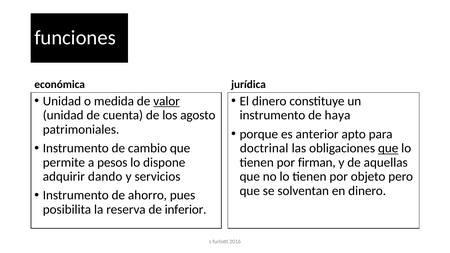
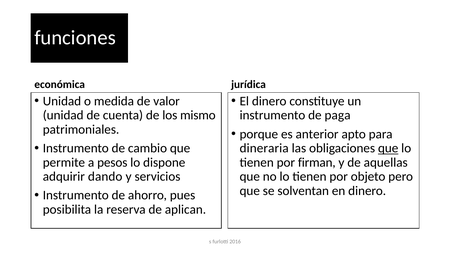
valor underline: present -> none (167, 101)
agosto: agosto -> mismo (198, 115)
haya: haya -> paga (338, 115)
doctrinal: doctrinal -> dineraria (264, 148)
inferior: inferior -> aplican (185, 210)
